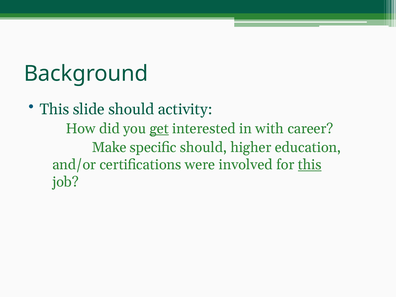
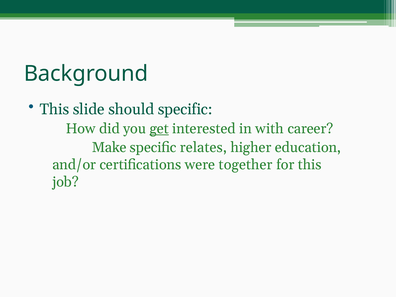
should activity: activity -> specific (185, 109)
specific should: should -> relates (203, 148)
involved: involved -> together (246, 165)
this underline: present -> none (310, 165)
